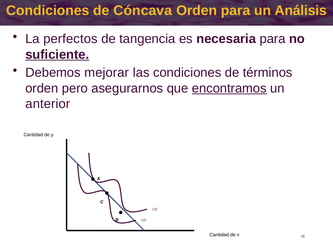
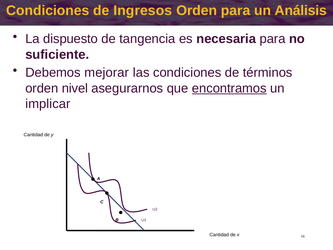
Cóncava: Cóncava -> Ingresos (143, 10)
perfectos: perfectos -> dispuesto (71, 39)
suficiente underline: present -> none (57, 54)
pero: pero -> nivel (75, 88)
anterior: anterior -> implicar (48, 104)
